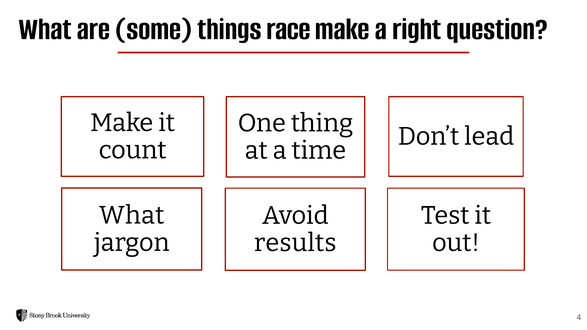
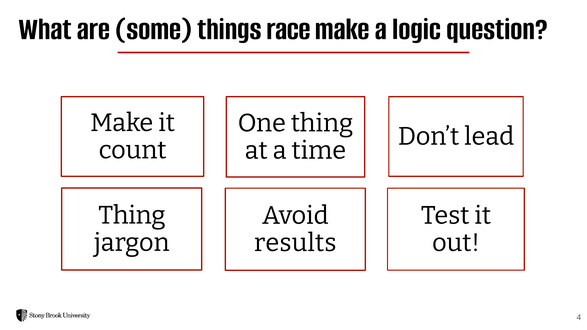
right: right -> logic (417, 28)
What: What -> Thing (132, 215)
